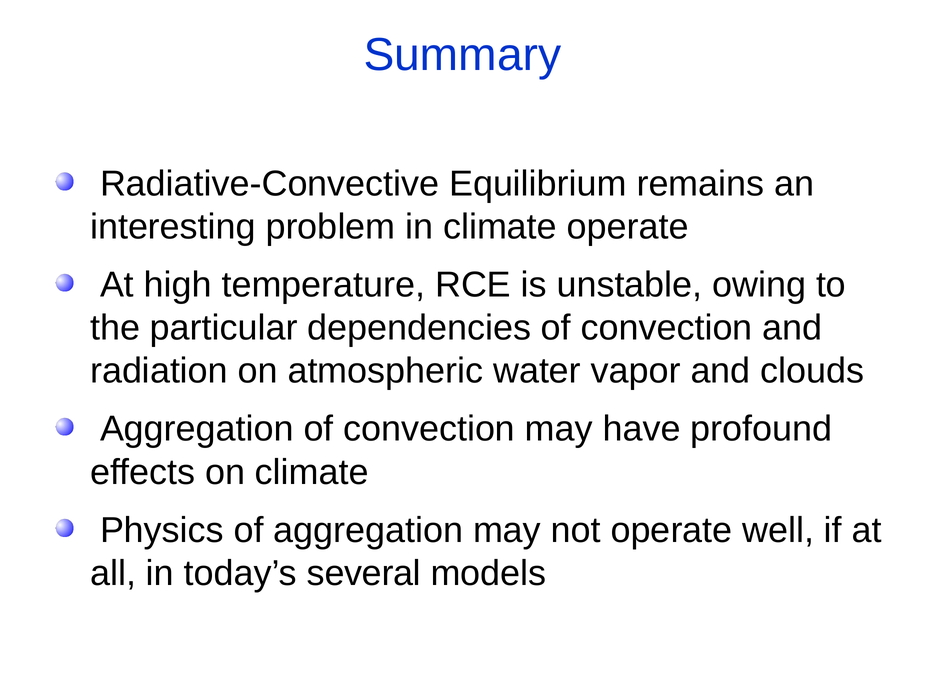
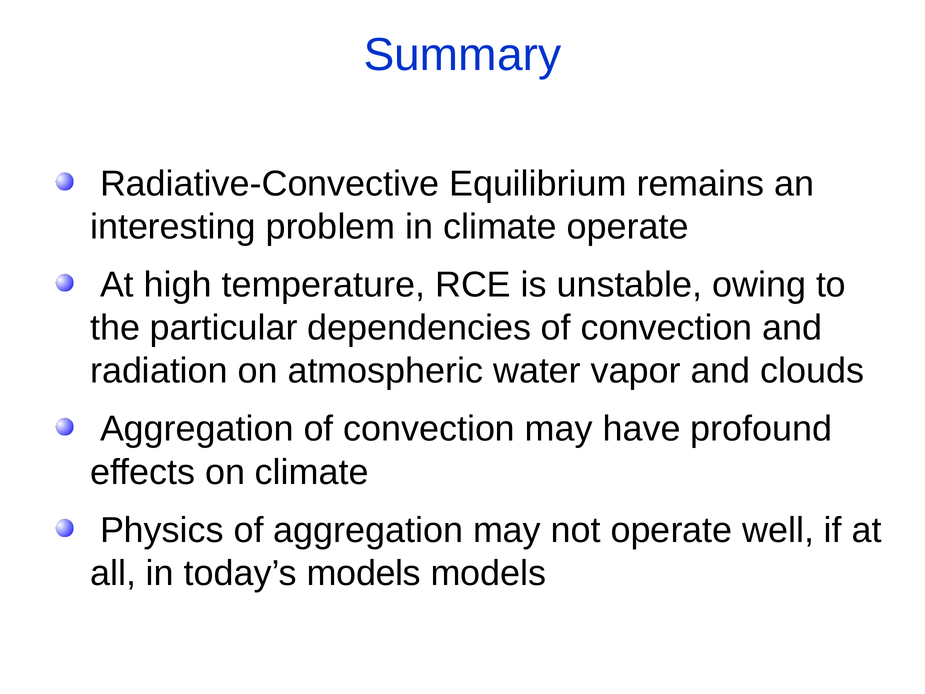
today’s several: several -> models (364, 573)
